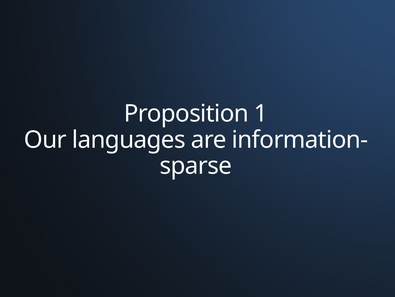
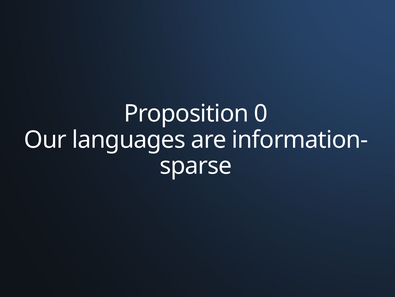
1: 1 -> 0 (261, 113)
